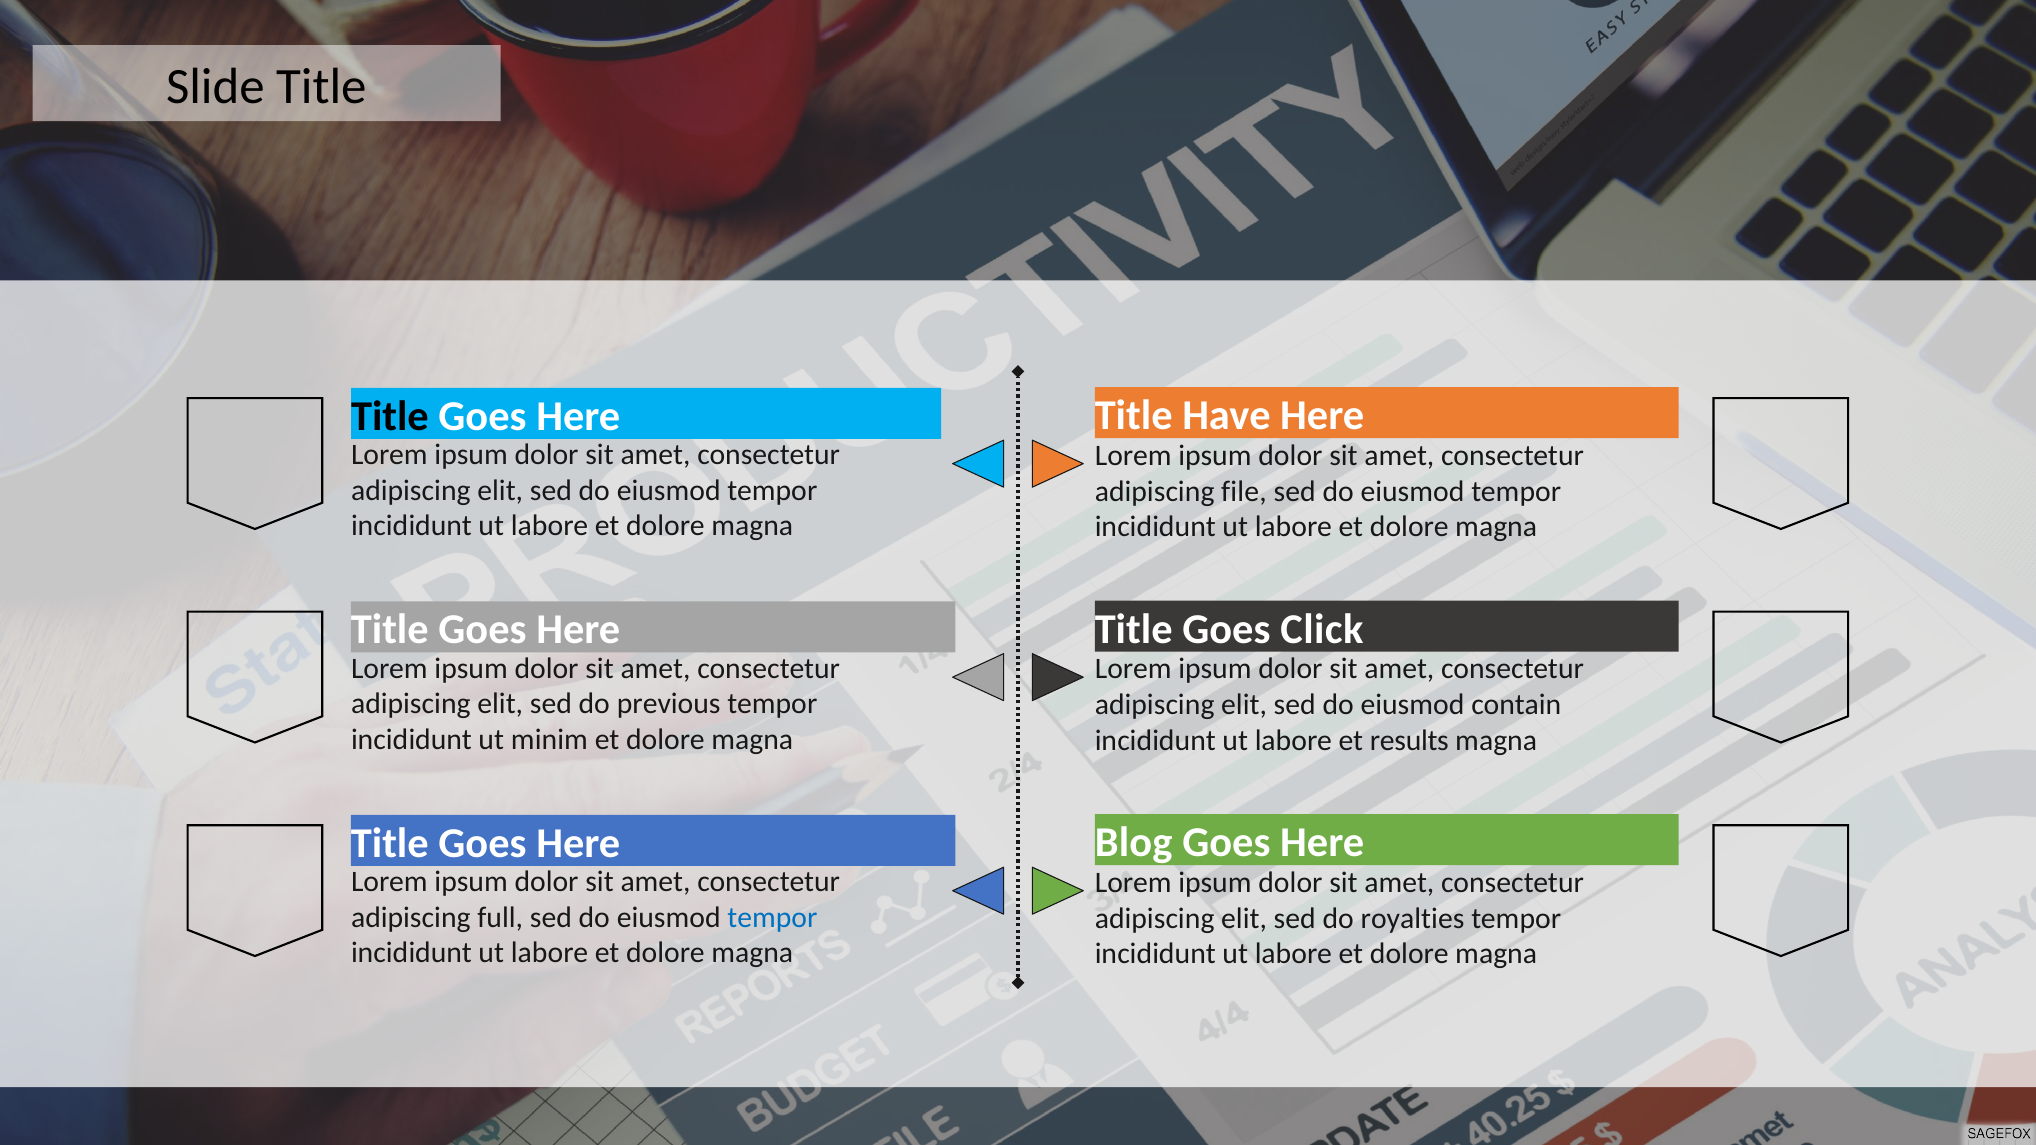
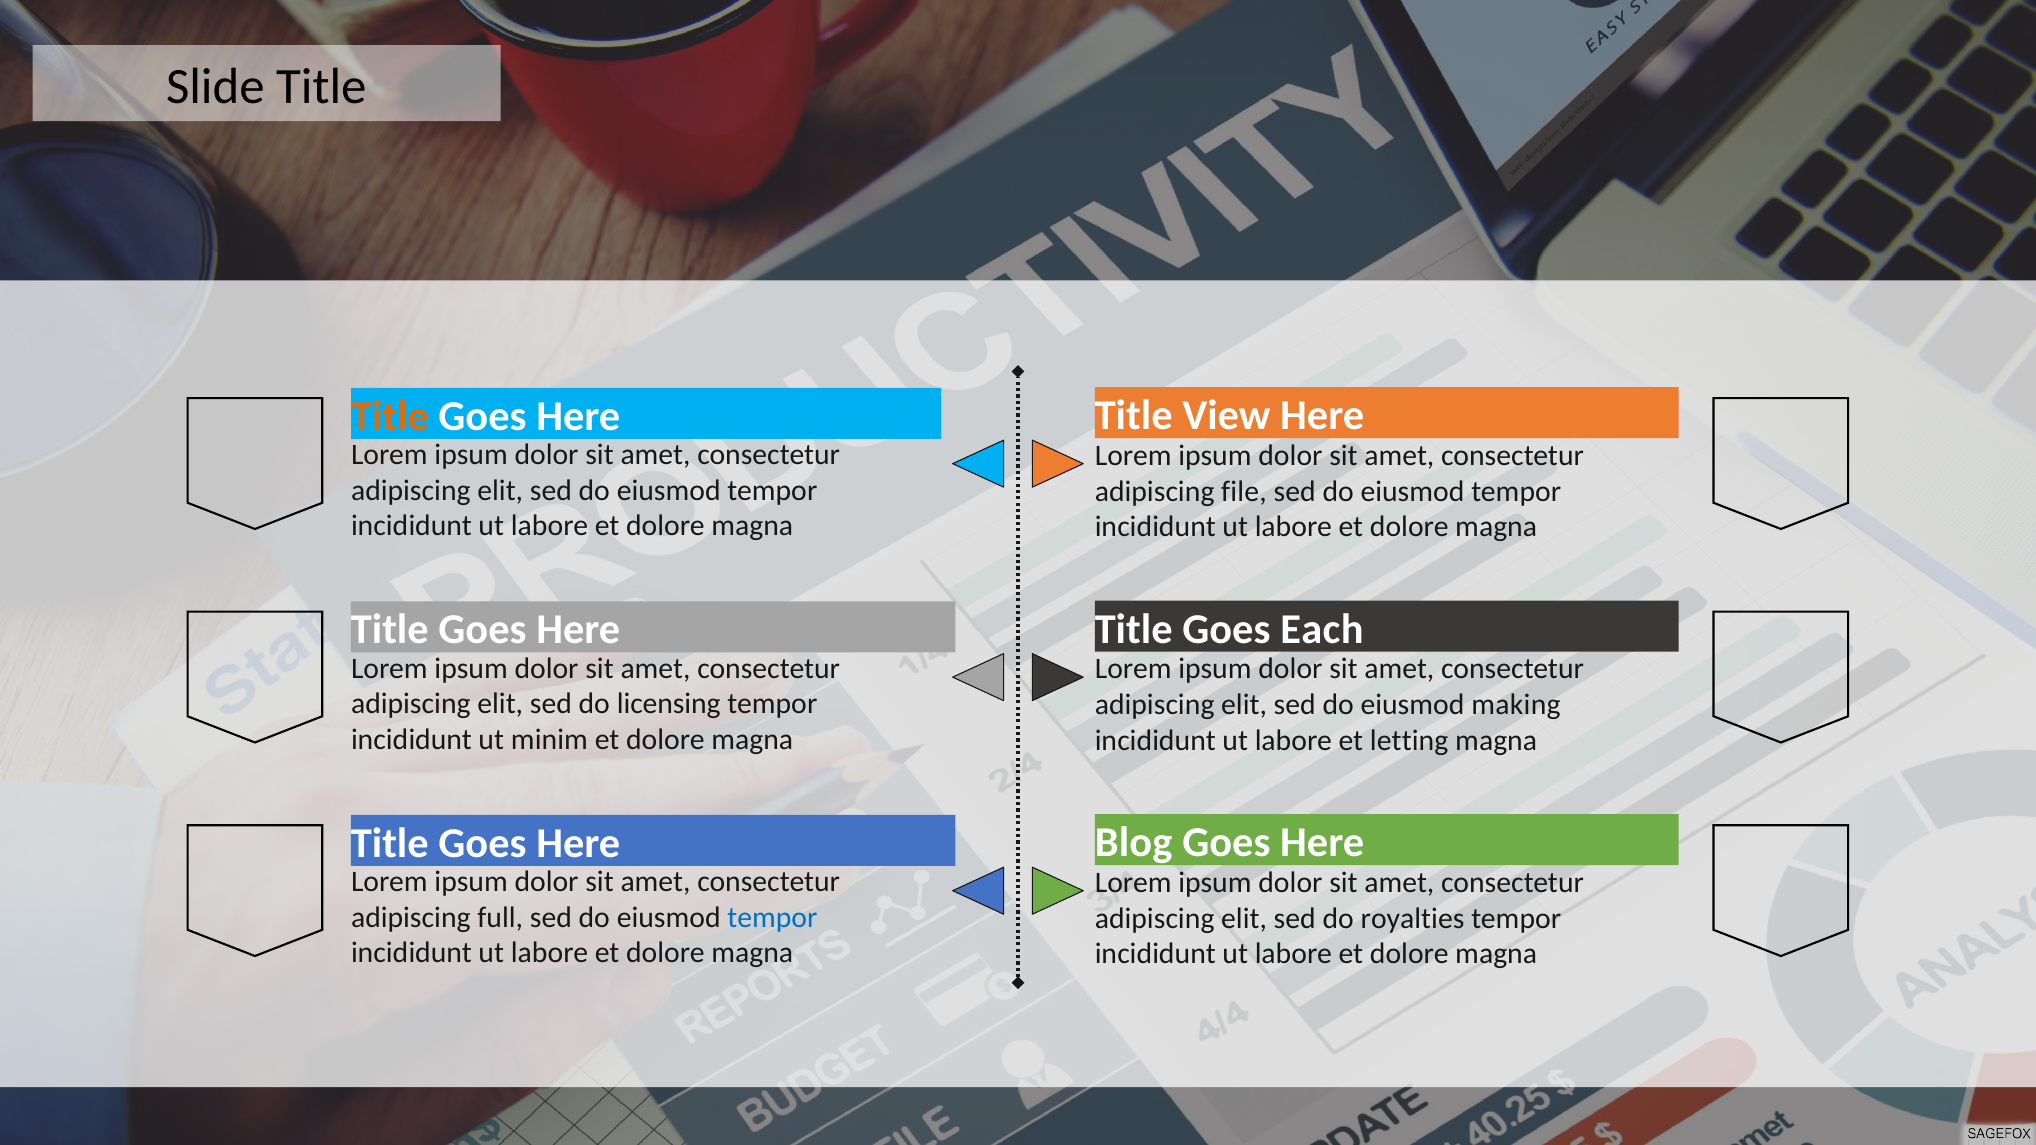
Have: Have -> View (1226, 416)
Title colour: black -> orange (390, 416)
Click: Click -> Each (1322, 629)
previous: previous -> licensing (669, 704)
contain: contain -> making (1516, 705)
results: results -> letting (1409, 741)
